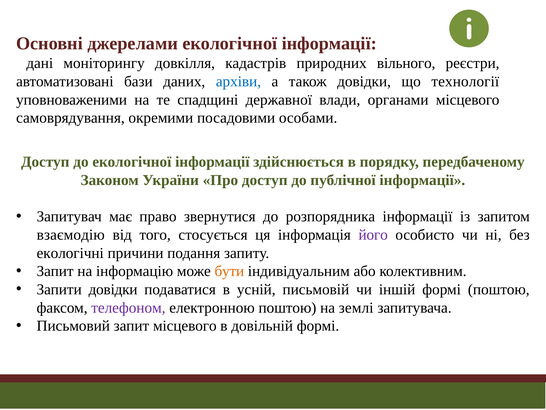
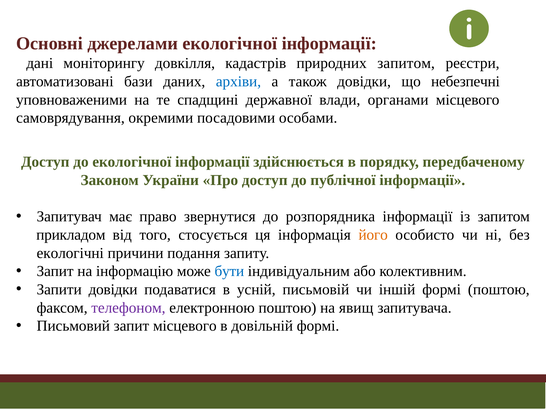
природних вільного: вільного -> запитом (406, 63)
технології: технології -> небезпечні (465, 81)
взаємодію: взаємодію -> прикладом (71, 235)
його colour: purple -> orange (373, 235)
бути colour: orange -> blue (229, 271)
землі: землі -> явищ (356, 307)
